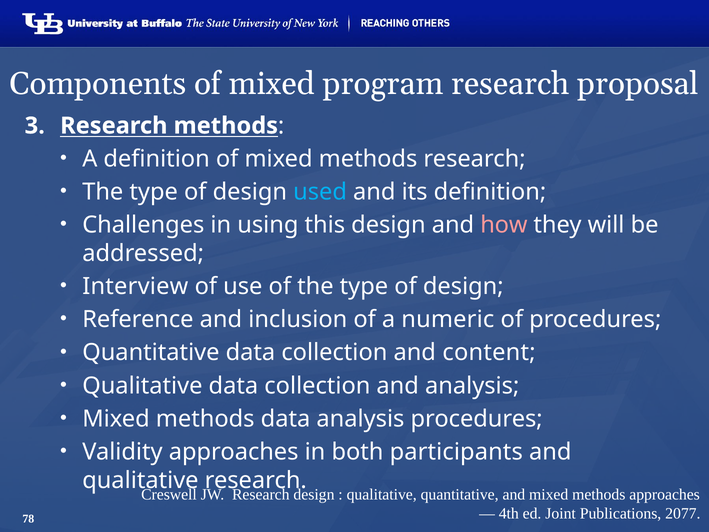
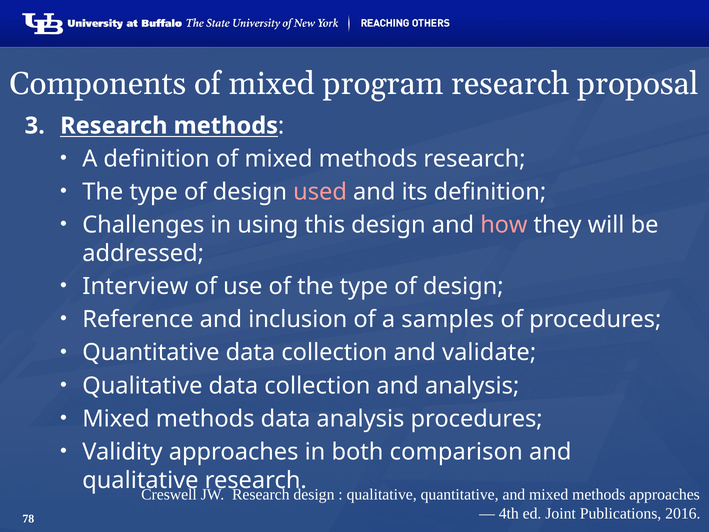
used colour: light blue -> pink (320, 192)
numeric: numeric -> samples (448, 319)
content: content -> validate (489, 353)
participants: participants -> comparison (456, 452)
2077: 2077 -> 2016 (683, 513)
